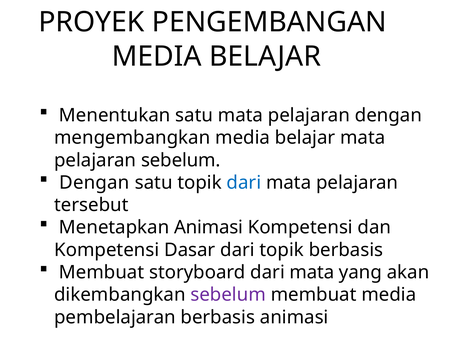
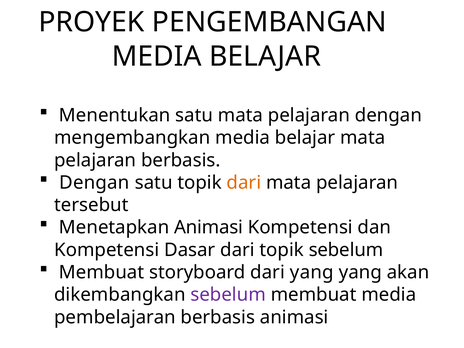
pelajaran sebelum: sebelum -> berbasis (181, 160)
dari colour: blue -> orange (244, 183)
topik berbasis: berbasis -> sebelum (346, 250)
storyboard dari mata: mata -> yang (312, 272)
